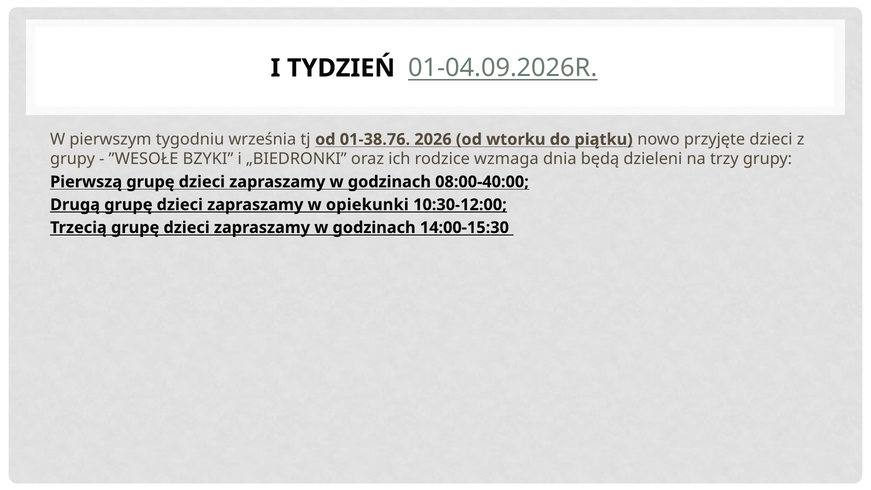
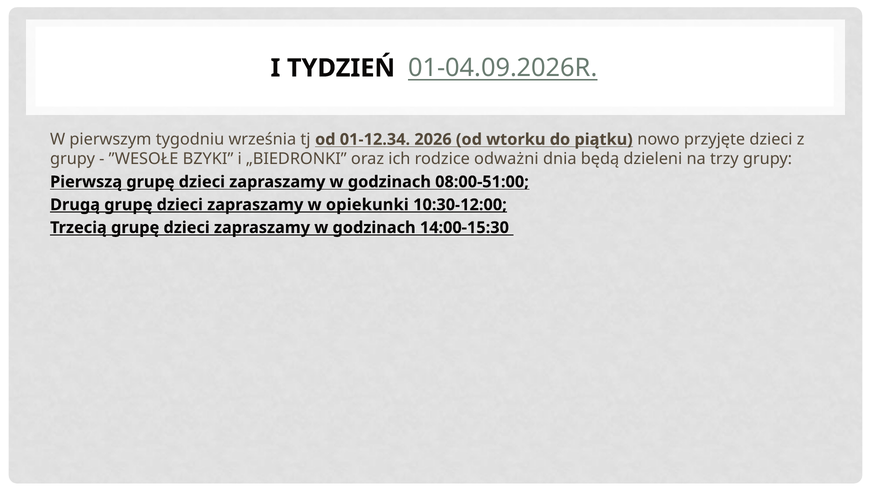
01-38.76: 01-38.76 -> 01-12.34 (375, 139)
wzmaga: wzmaga -> odważni (506, 159)
08:00-40:00: 08:00-40:00 -> 08:00-51:00 (482, 182)
